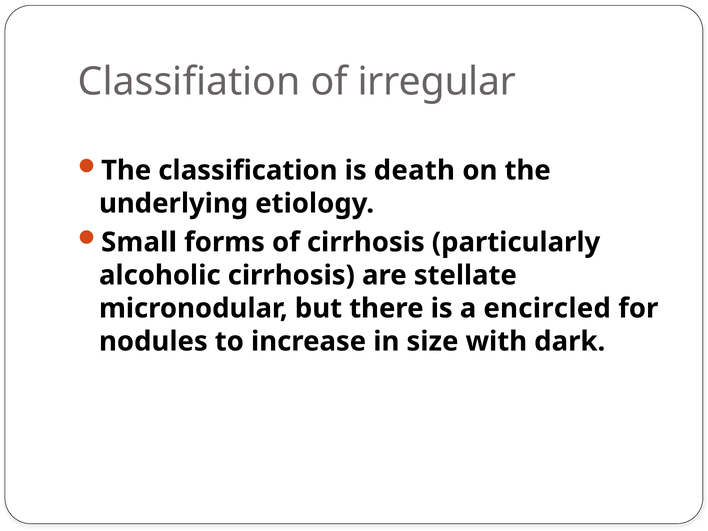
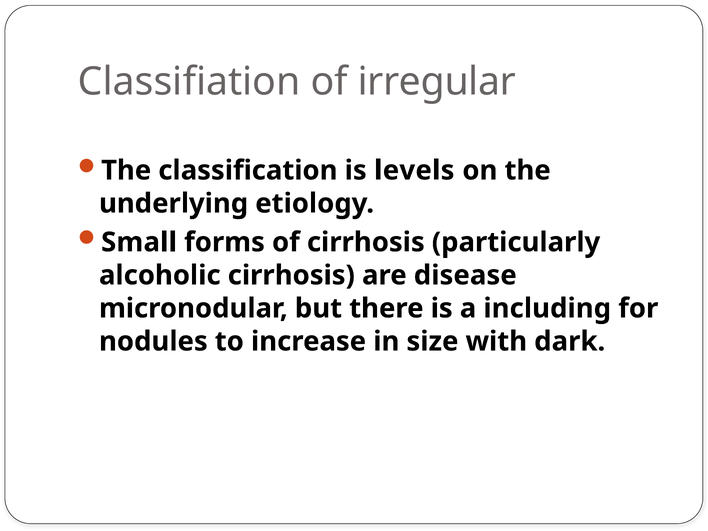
death: death -> levels (414, 170)
stellate: stellate -> disease (465, 275)
encircled: encircled -> including (547, 308)
